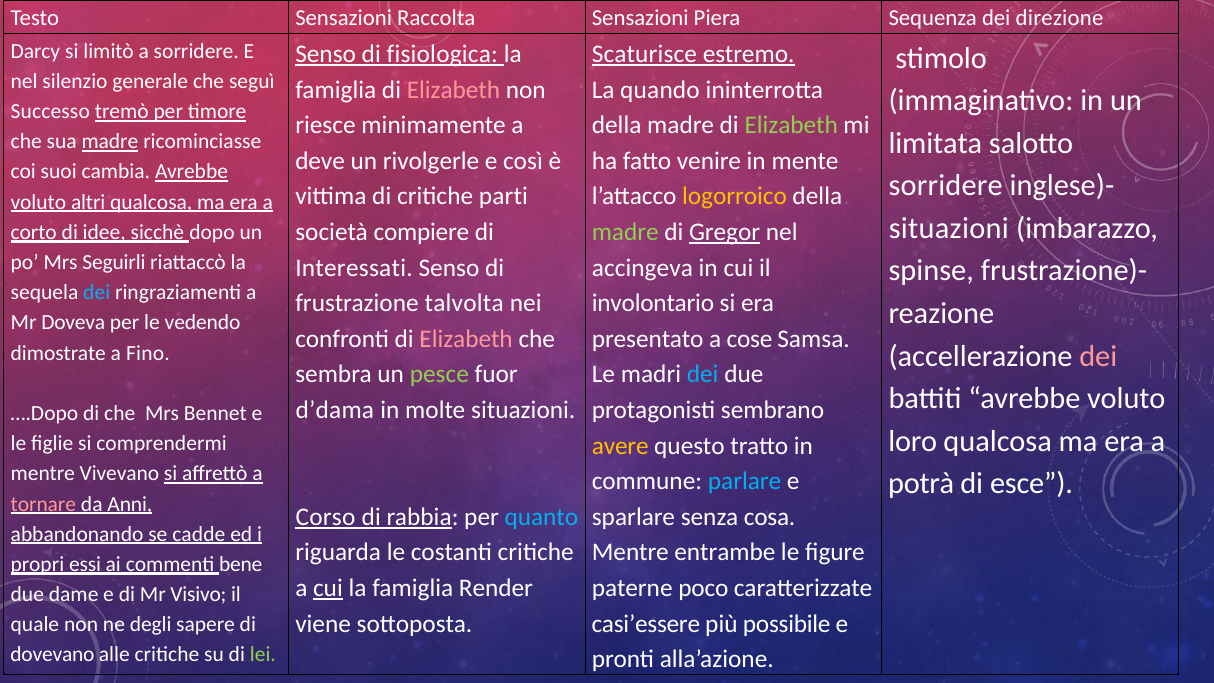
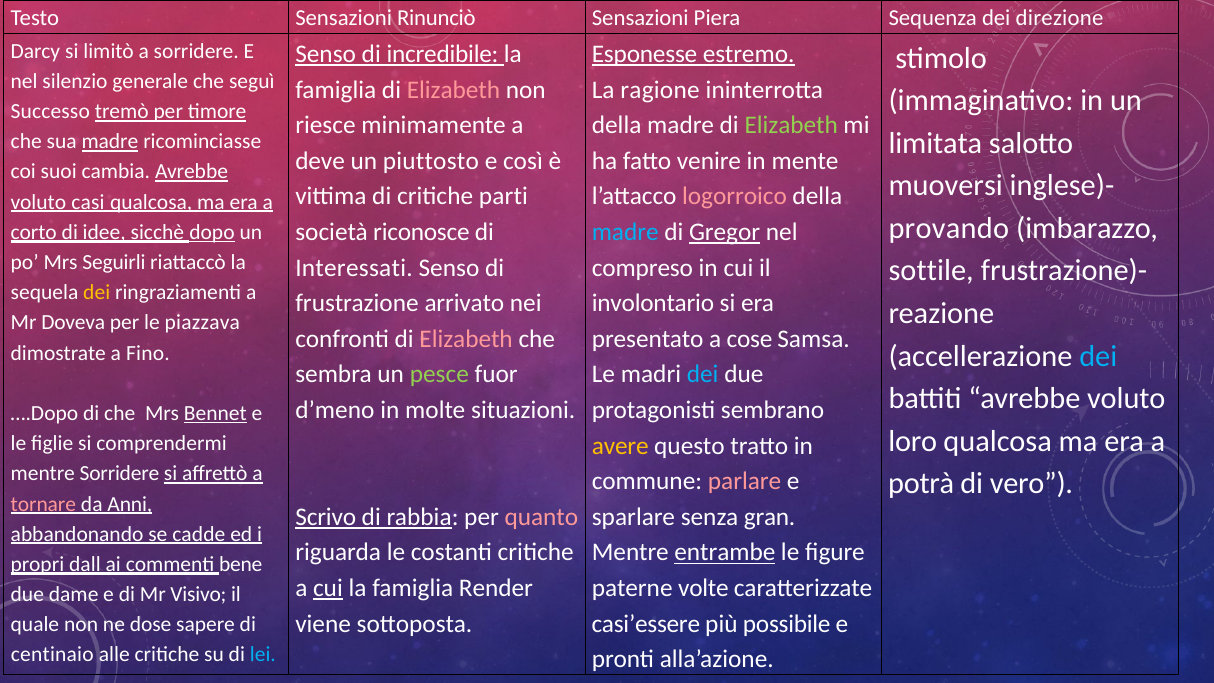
Raccolta: Raccolta -> Rinunciò (436, 18)
fisiologica: fisiologica -> incredibile (442, 54)
Scaturisce: Scaturisce -> Esponesse (645, 54)
quando: quando -> ragione (660, 90)
rivolgerle: rivolgerle -> piuttosto (431, 161)
sorridere: sorridere -> muoversi (946, 186)
logorroico colour: yellow -> pink (735, 197)
altri: altri -> casi (88, 202)
situazioni: situazioni -> provando (949, 228)
compiere: compiere -> riconosce (421, 232)
madre colour: light green -> light blue (625, 232)
dopo underline: none -> present (212, 232)
accingeva: accingeva -> compreso (642, 268)
spinse: spinse -> sottile (931, 271)
dei colour: light blue -> yellow (97, 293)
talvolta: talvolta -> arrivato (464, 303)
vedendo: vedendo -> piazzava (202, 323)
dei colour: pink -> light blue (1098, 356)
d’dama: d’dama -> d’meno (335, 410)
Bennet underline: none -> present (215, 413)
mentre Vivevano: Vivevano -> Sorridere (119, 474)
parlare colour: light blue -> pink (745, 481)
esce: esce -> vero (1032, 484)
Corso: Corso -> Scrivo (326, 517)
quanto colour: light blue -> pink (541, 517)
cosa: cosa -> gran (770, 517)
entrambe underline: none -> present (725, 552)
essi: essi -> dall (85, 564)
poco: poco -> volte (703, 588)
degli: degli -> dose (151, 625)
dovevano: dovevano -> centinaio (52, 655)
lei colour: light green -> light blue (263, 655)
